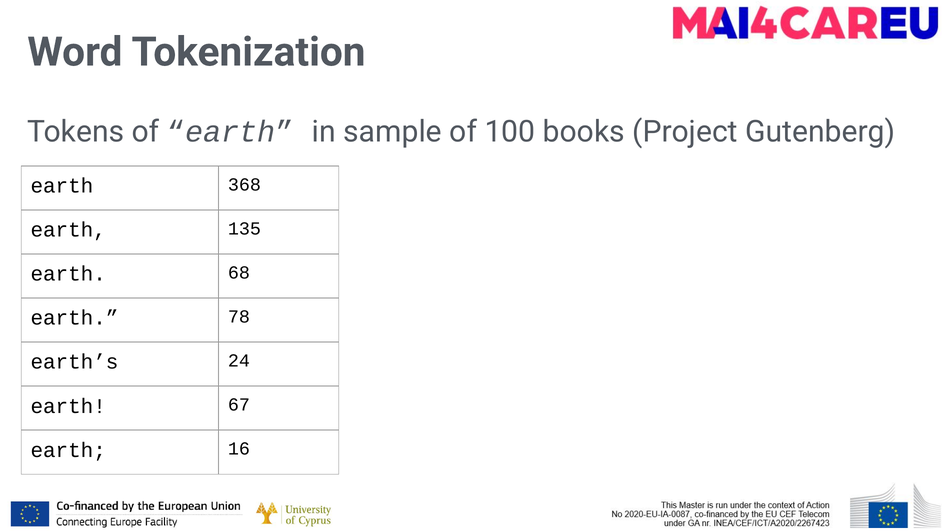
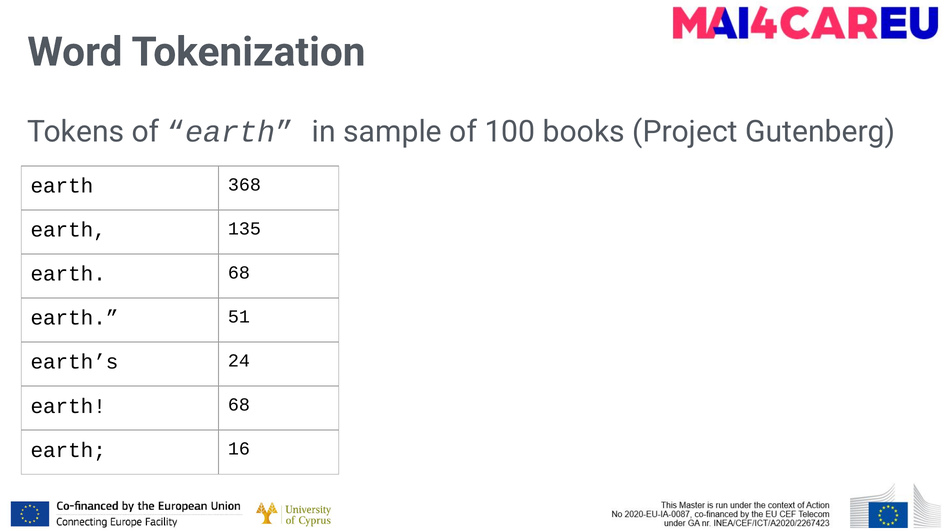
78: 78 -> 51 (239, 317)
67: 67 -> 68 (239, 405)
